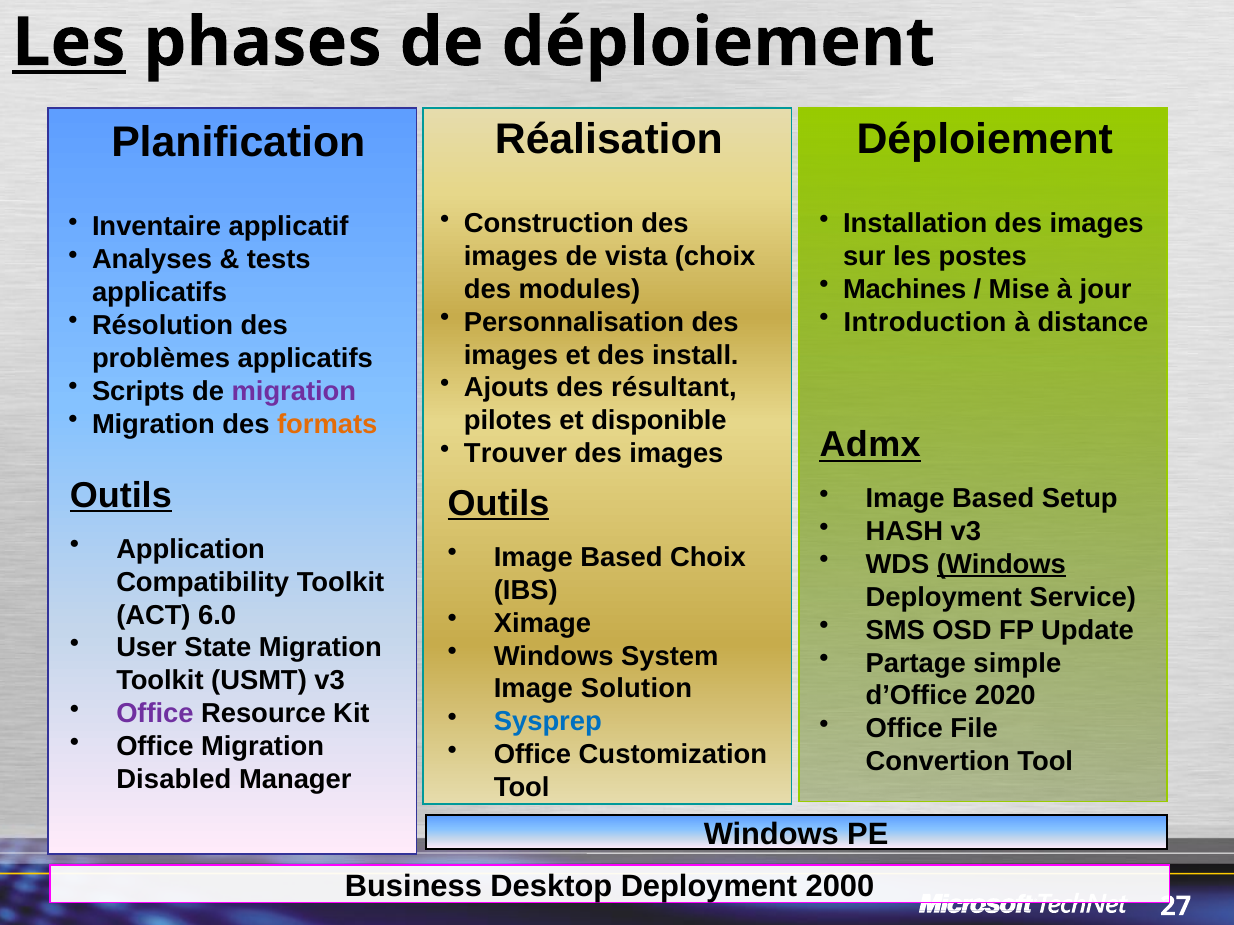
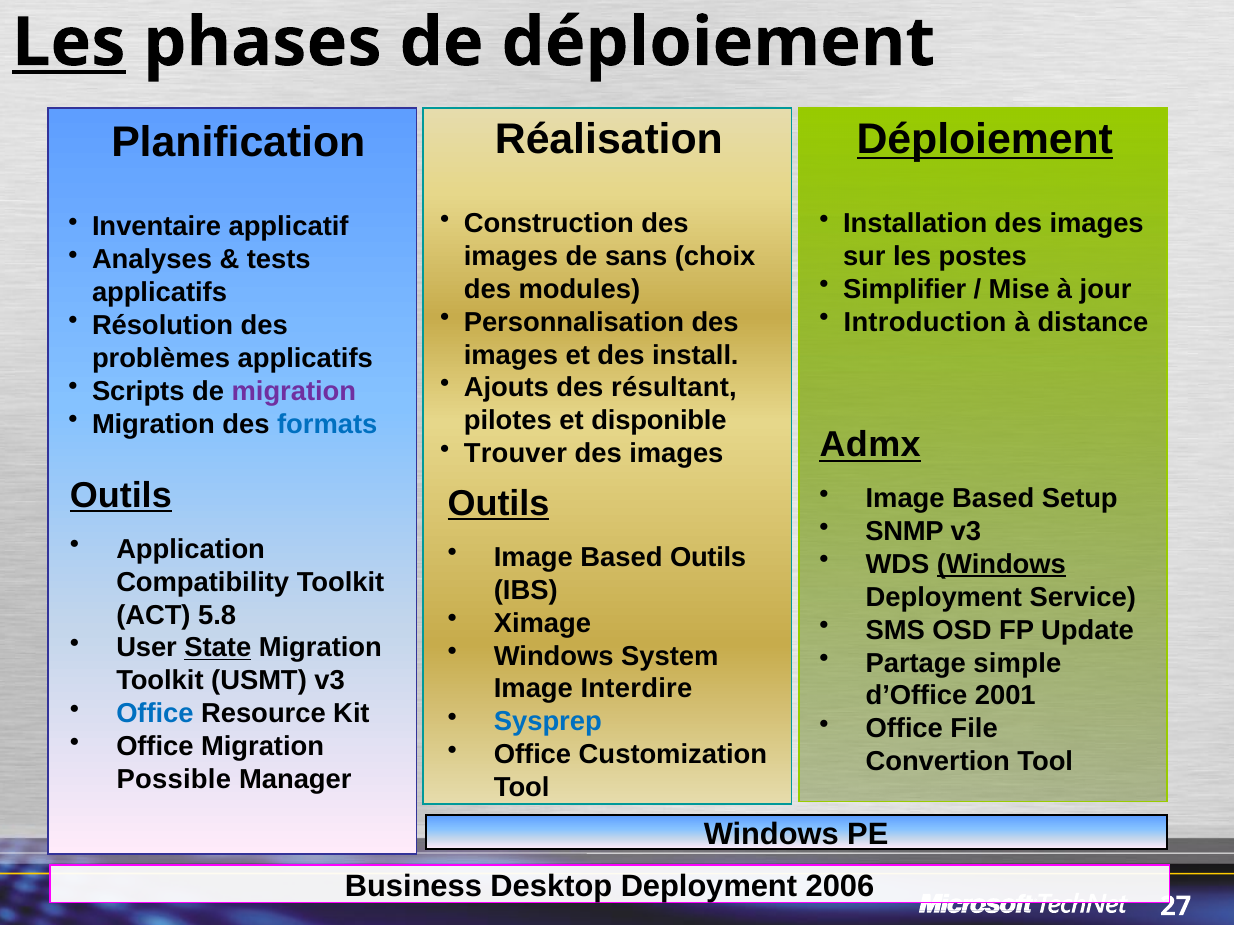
Déploiement underline: none -> present (985, 140)
vista: vista -> sans (636, 257)
Machines: Machines -> Simplifier (905, 290)
formats colour: orange -> blue (327, 424)
HASH: HASH -> SNMP (905, 532)
Based Choix: Choix -> Outils (708, 558)
6.0: 6.0 -> 5.8 (217, 615)
State underline: none -> present (218, 648)
Solution: Solution -> Interdire (636, 689)
2020: 2020 -> 2001 (1005, 696)
Office colour: purple -> blue (155, 714)
Disabled: Disabled -> Possible (174, 780)
2000: 2000 -> 2006 (840, 886)
